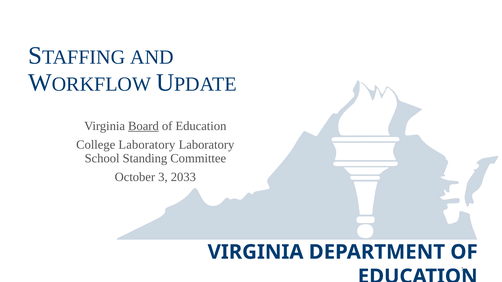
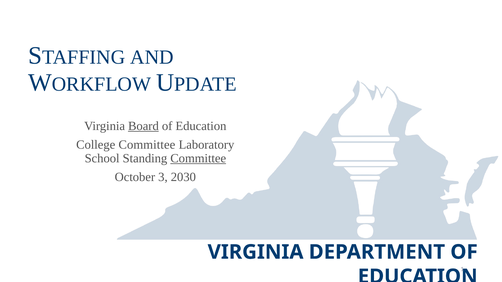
College Laboratory: Laboratory -> Committee (147, 145)
Committee underline: none -> present (198, 158)
2033: 2033 -> 2030 (183, 177)
